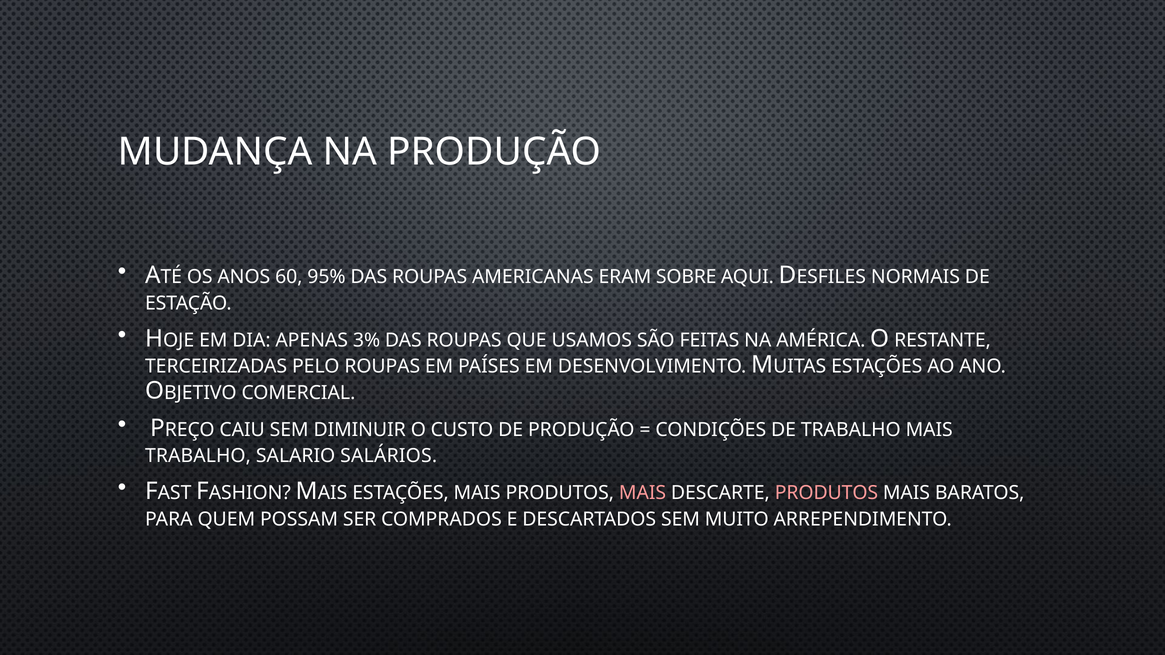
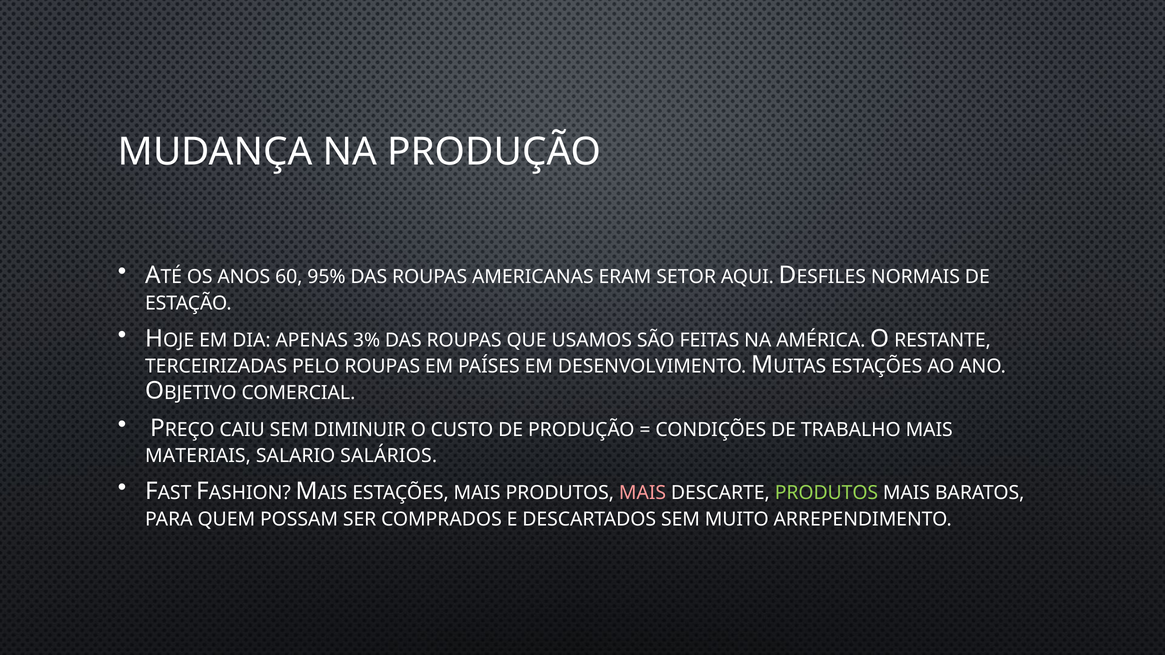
SOBRE: SOBRE -> SETOR (686, 277)
TRABALHO: TRABALHO -> MATERIAIS (198, 456)
PRODUTOS colour: pink -> light green (826, 493)
